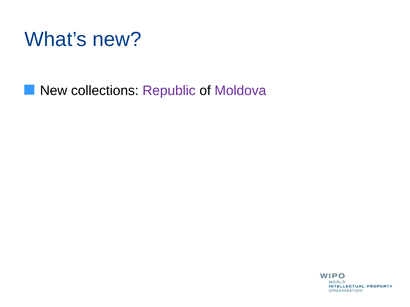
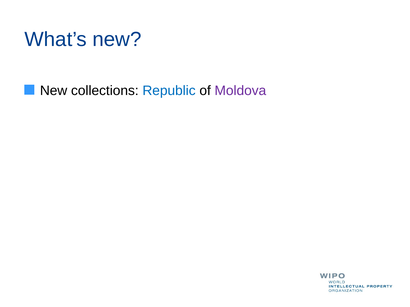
Republic colour: purple -> blue (169, 91)
